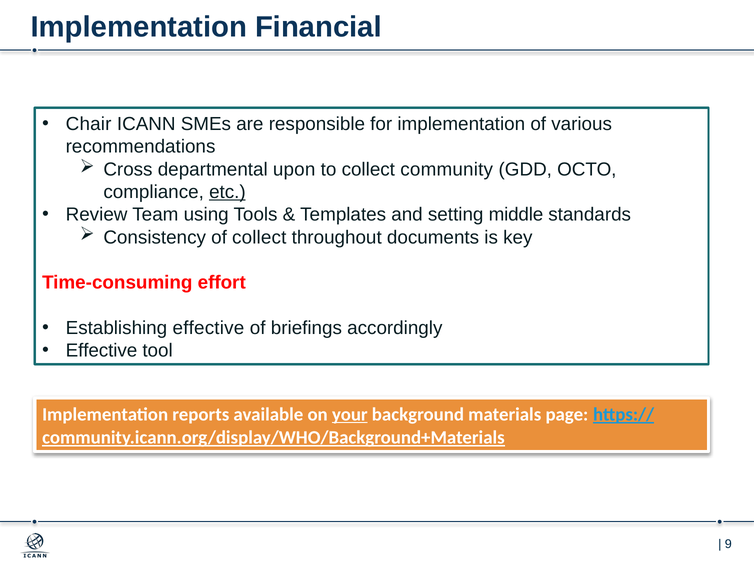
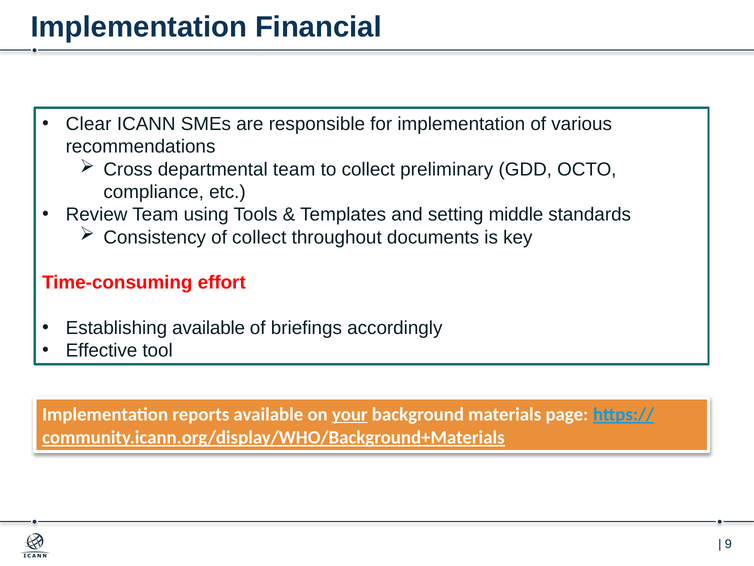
Chair: Chair -> Clear (89, 124)
departmental upon: upon -> team (294, 169)
community: community -> preliminary (447, 169)
etc underline: present -> none (227, 192)
Establishing effective: effective -> available (209, 328)
